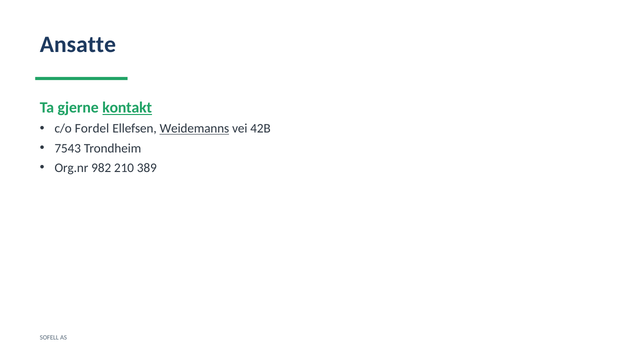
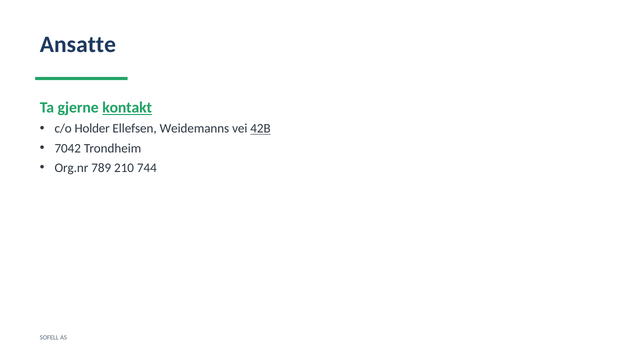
Fordel: Fordel -> Holder (92, 129)
Weidemanns underline: present -> none (194, 129)
42B underline: none -> present (261, 129)
7543: 7543 -> 7042 (68, 148)
982: 982 -> 789 (101, 168)
389: 389 -> 744 (147, 168)
